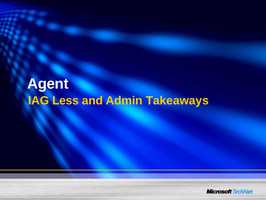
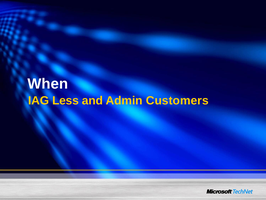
Agent: Agent -> When (48, 84)
Takeaways: Takeaways -> Customers (177, 100)
